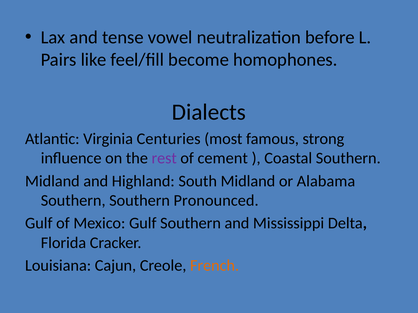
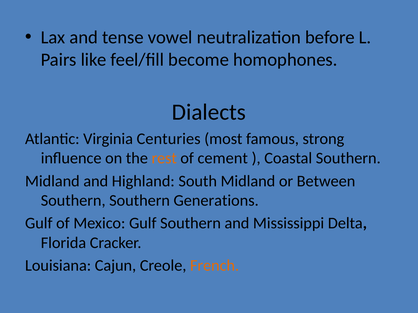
rest colour: purple -> orange (164, 158)
Alabama: Alabama -> Between (326, 181)
Pronounced: Pronounced -> Generations (216, 201)
